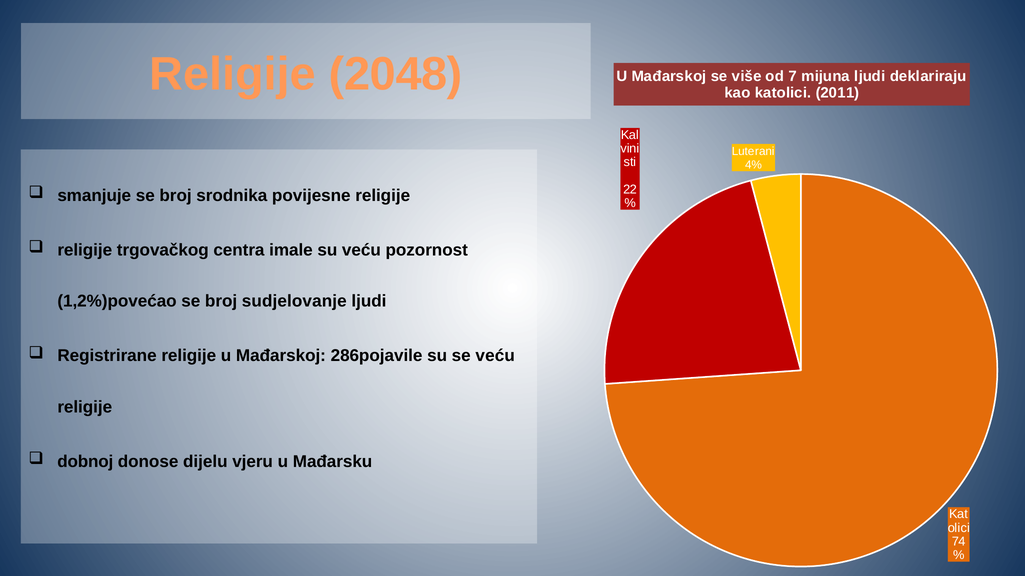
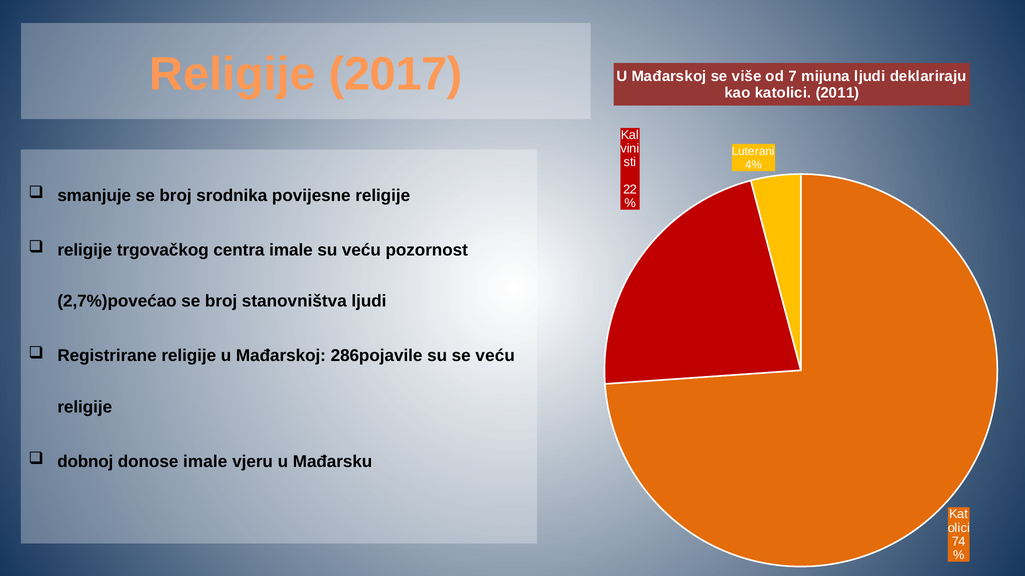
2048: 2048 -> 2017 (396, 74)
1,2%)povećao: 1,2%)povećao -> 2,7%)povećao (117, 301)
sudjelovanje: sudjelovanje -> stanovništva (294, 301)
donose dijelu: dijelu -> imale (205, 462)
